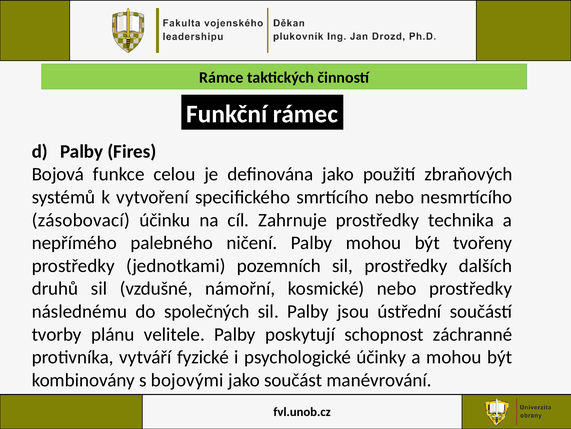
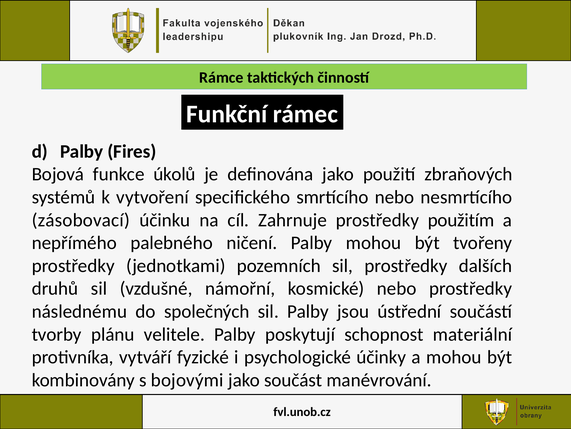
celou: celou -> úkolů (174, 174)
technika: technika -> použitím (461, 220)
záchranné: záchranné -> materiální (473, 334)
